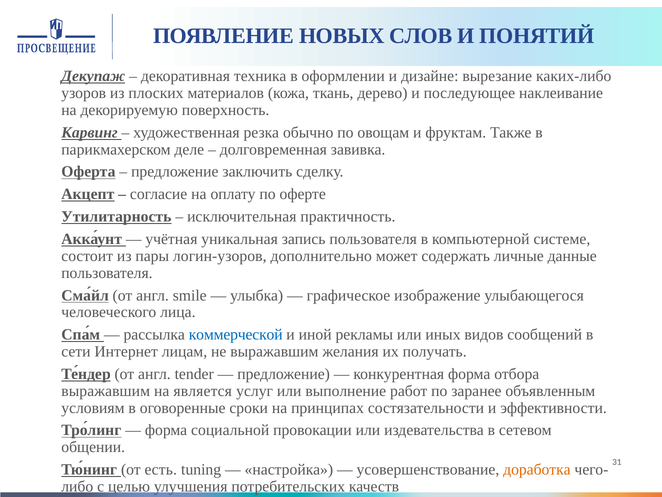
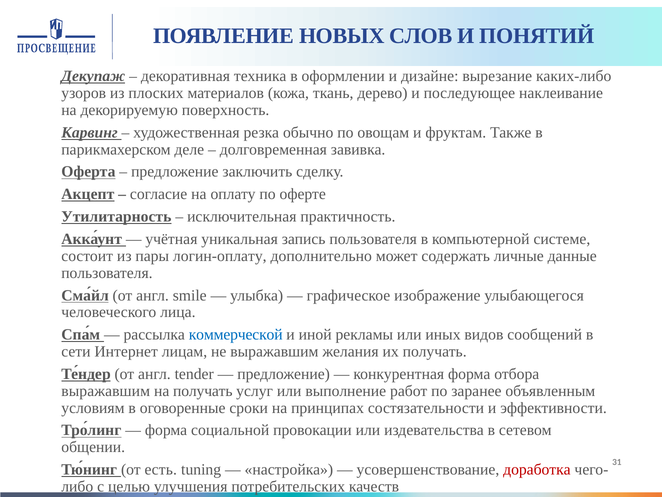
логин-узоров: логин-узоров -> логин-оплату (220, 256)
на является: является -> получать (203, 391)
доработка colour: orange -> red (537, 469)
